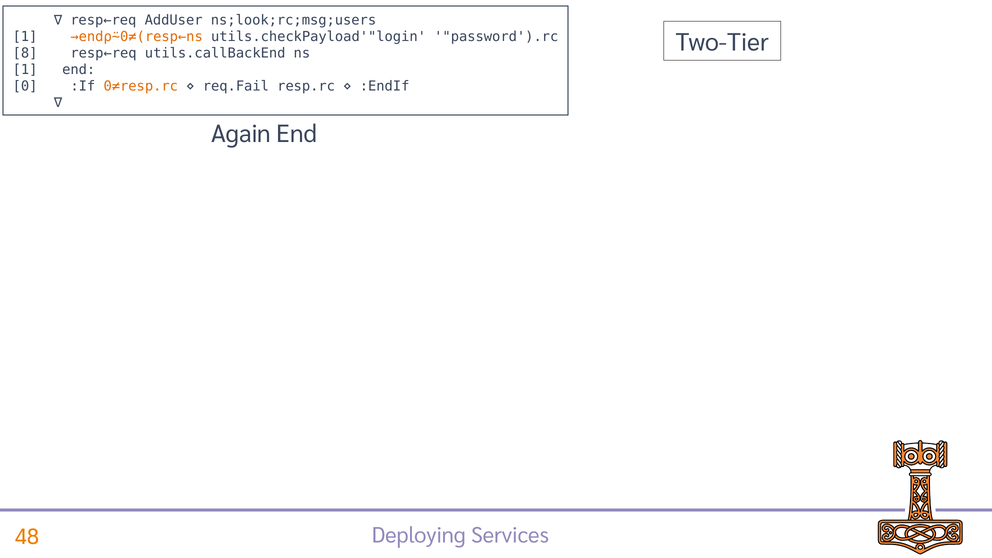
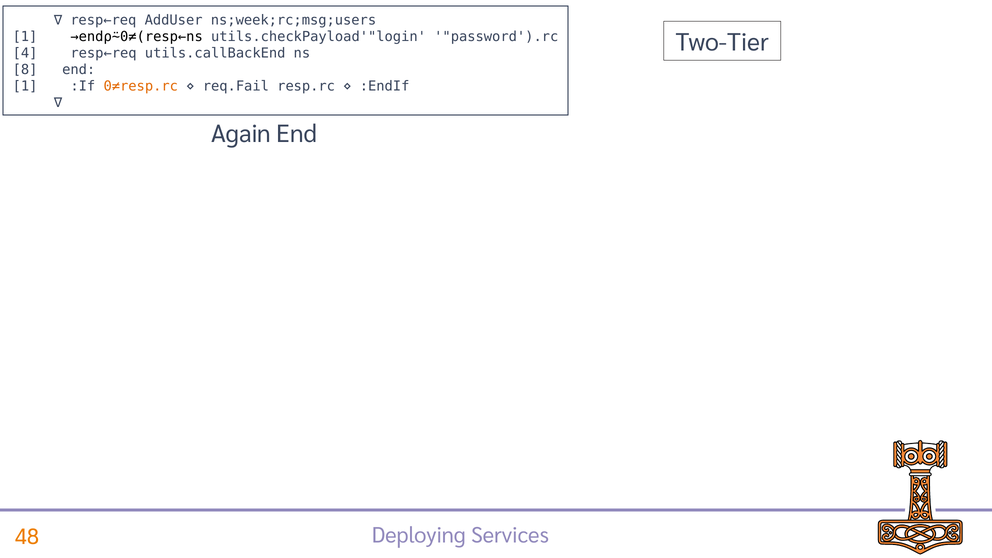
ns;look;rc;msg;users: ns;look;rc;msg;users -> ns;week;rc;msg;users (294, 20)
→end⍴⍨0≠(resp←ns colour: orange -> black (137, 37)
8: 8 -> 4 (25, 53)
1: 1 -> 8 (25, 70)
0: 0 -> 1 (25, 86)
